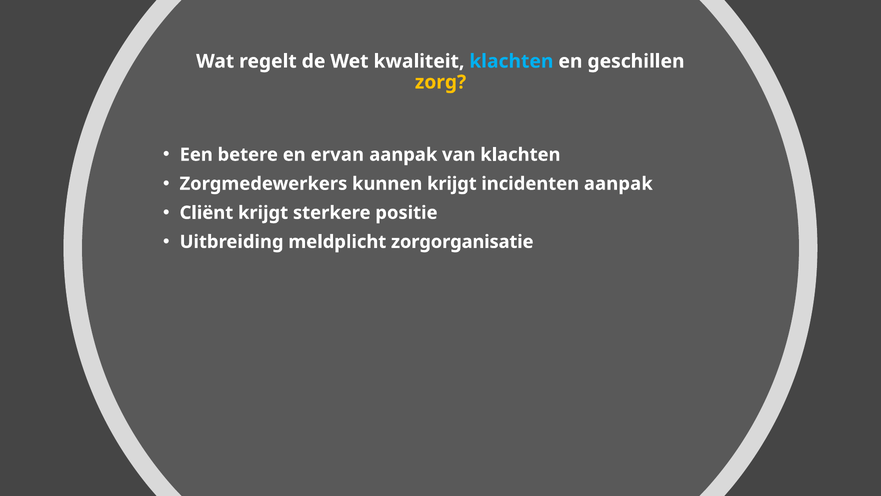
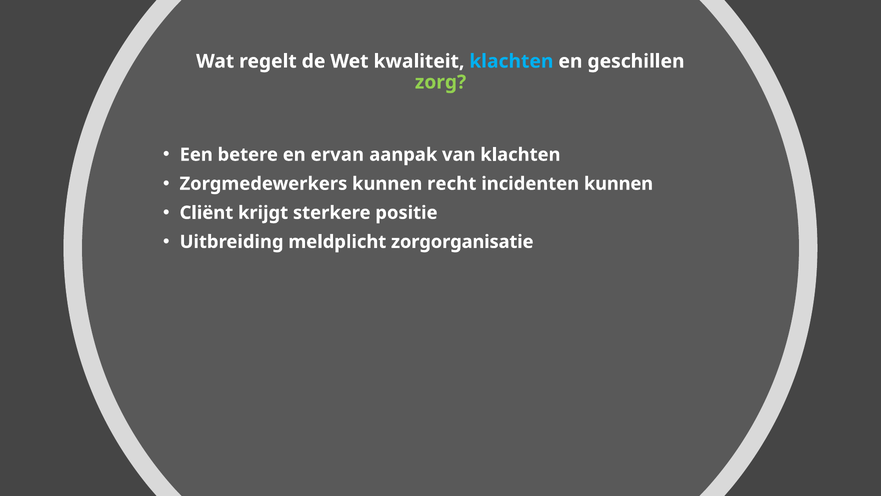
zorg colour: yellow -> light green (441, 82)
kunnen krijgt: krijgt -> recht (452, 184)
incidenten aanpak: aanpak -> kunnen (618, 184)
